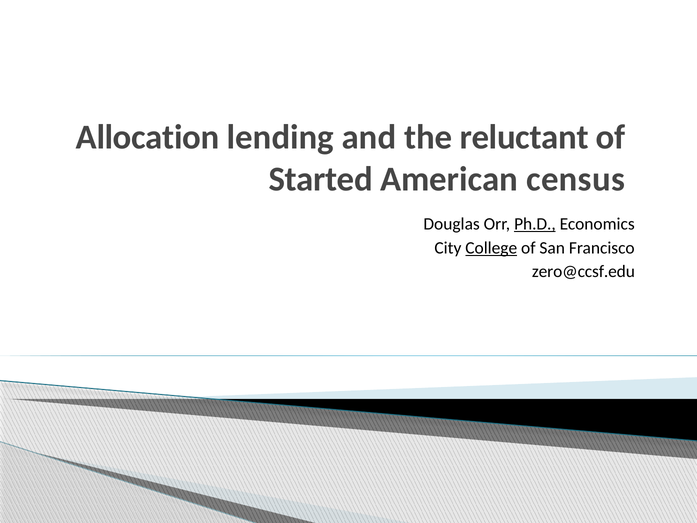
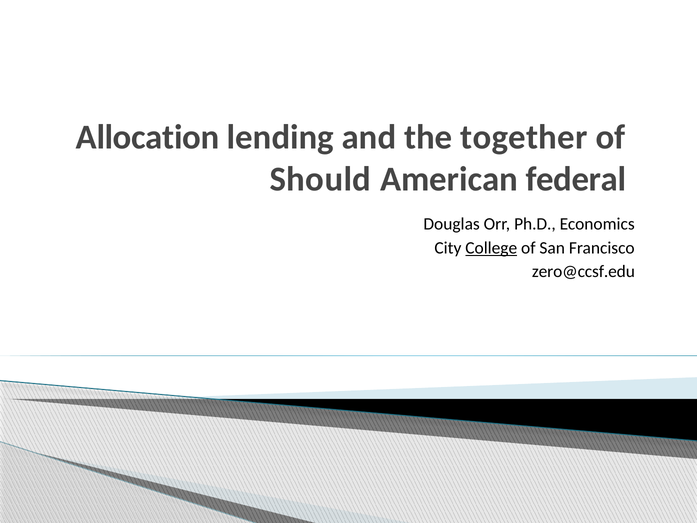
reluctant: reluctant -> together (524, 137)
Started: Started -> Should (320, 179)
census: census -> federal (576, 179)
Ph.D underline: present -> none (535, 224)
